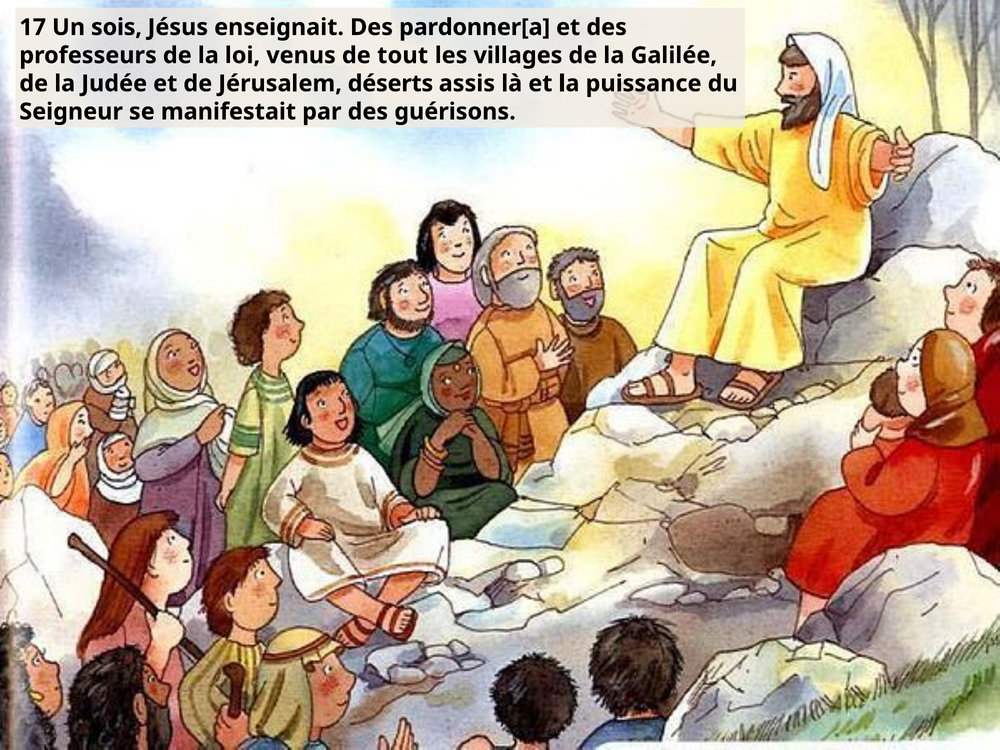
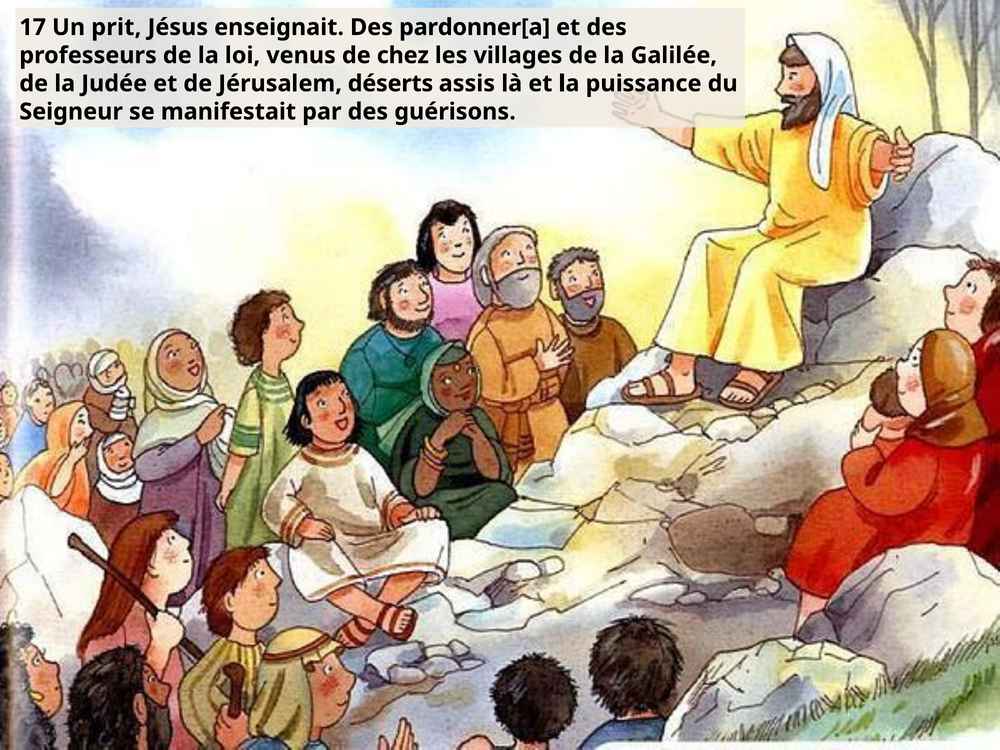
sois: sois -> prit (116, 27)
tout: tout -> chez (403, 55)
